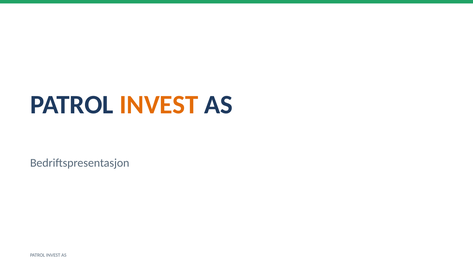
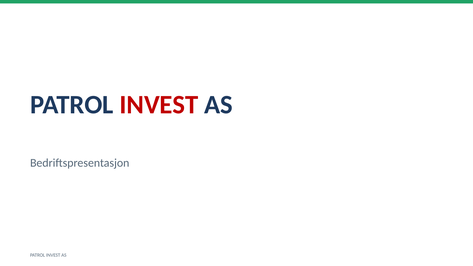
INVEST colour: orange -> red (159, 105)
